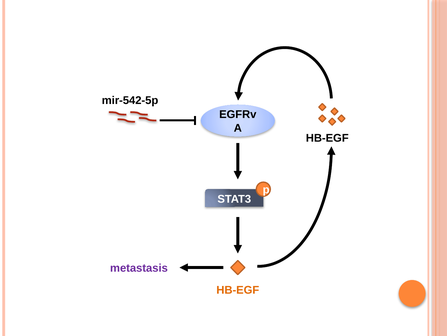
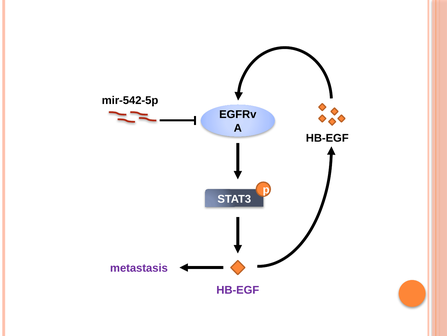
HB-EGF colour: orange -> purple (238, 289)
